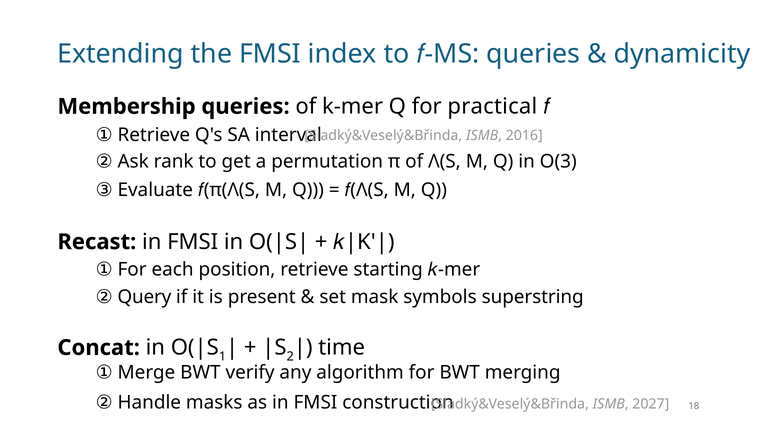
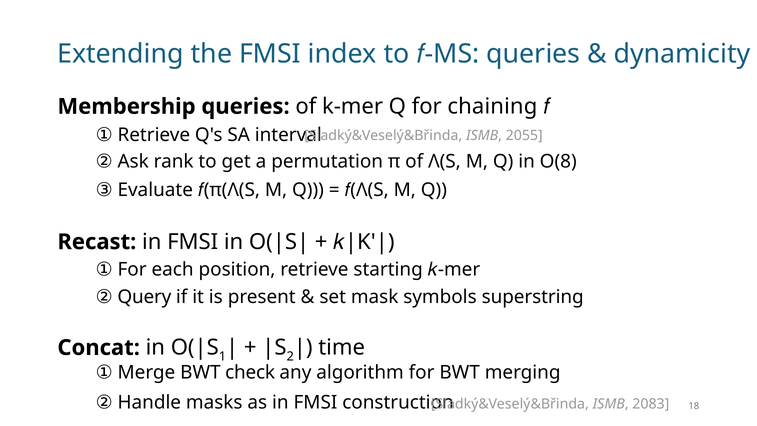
practical: practical -> chaining (492, 106)
2016: 2016 -> 2055 (524, 135)
O(3: O(3 -> O(8 (558, 162)
verify: verify -> check (250, 373)
2027: 2027 -> 2083 (651, 404)
